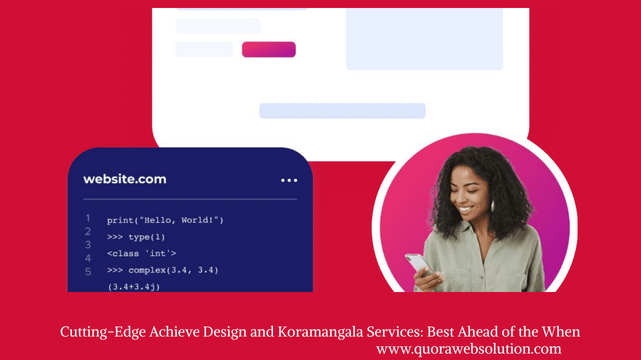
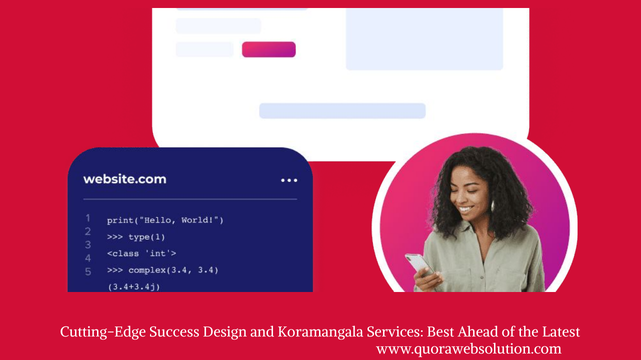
Achieve: Achieve -> Success (174, 333)
When: When -> Latest (561, 333)
